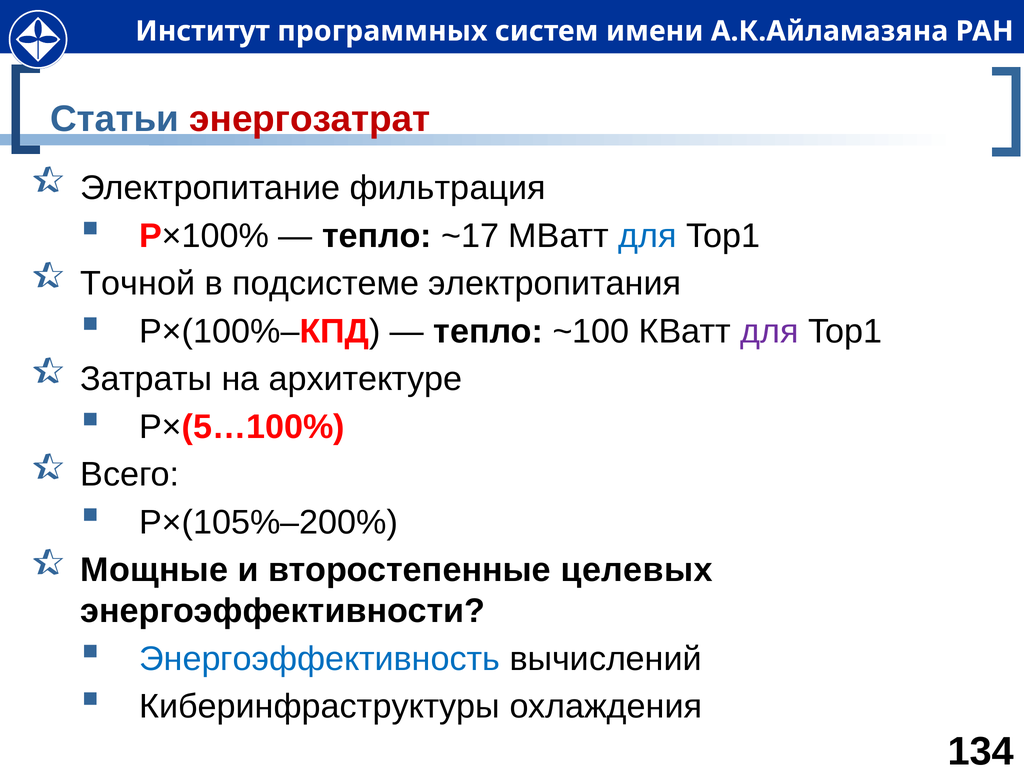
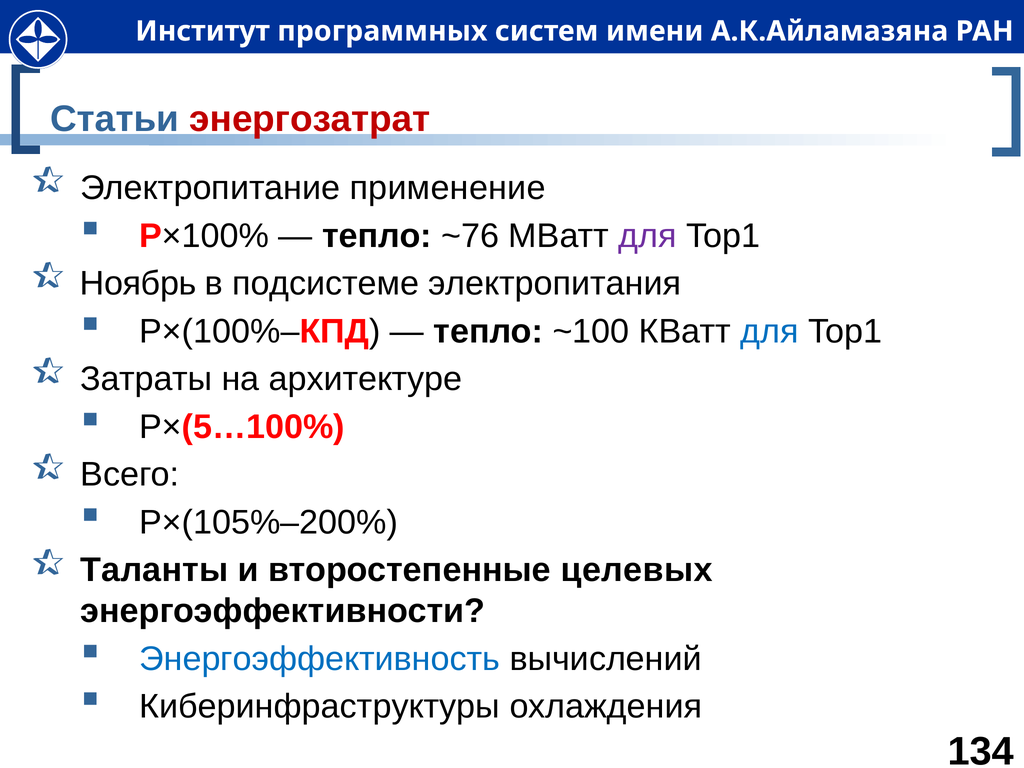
фильтрация: фильтрация -> применение (448, 188)
~17: ~17 -> ~76 (470, 236)
для colour: blue -> purple (648, 236)
Точной: Точной -> Ноябрь (138, 284)
для colour: purple -> blue (769, 331)
Мощные: Мощные -> Таланты (154, 570)
